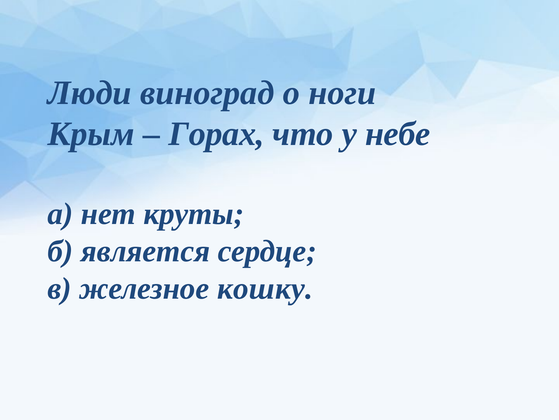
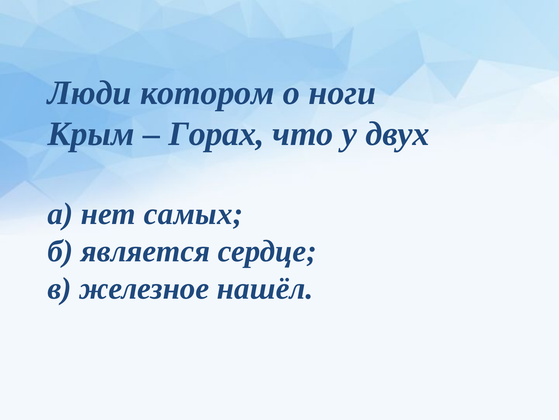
виноград: виноград -> котором (207, 93)
небе: небе -> двух (398, 134)
круты: круты -> самых (194, 214)
кошку: кошку -> нашёл (265, 288)
